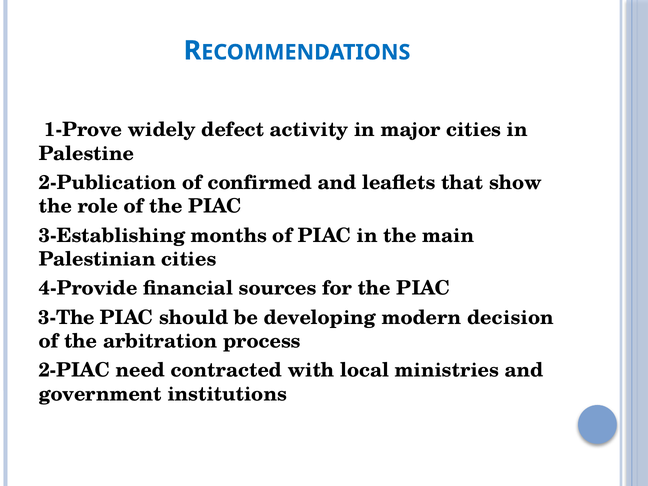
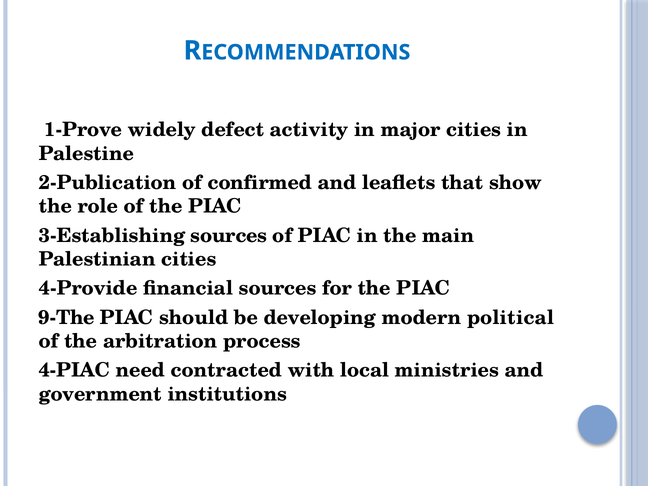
3-Establishing months: months -> sources (229, 236)
3-The: 3-The -> 9-The (67, 318)
decision: decision -> political (511, 318)
2-PIAC: 2-PIAC -> 4-PIAC (75, 370)
